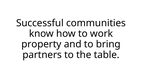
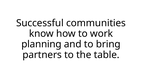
property: property -> planning (41, 44)
